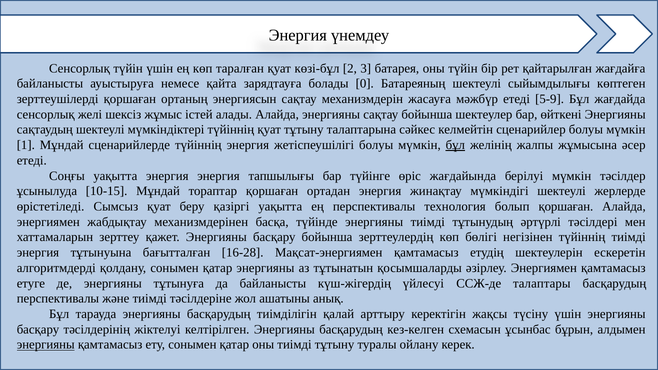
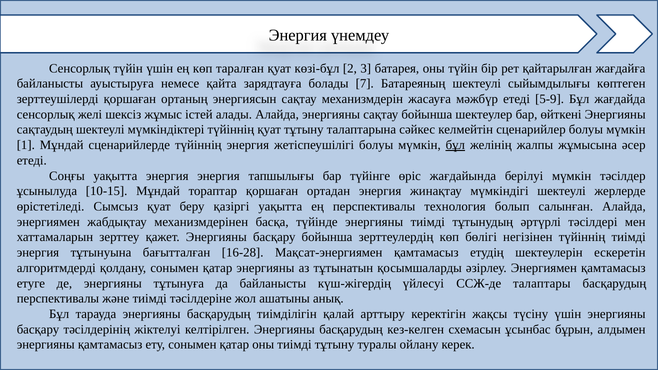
0: 0 -> 7 (365, 84)
болып қоршаған: қоршаған -> салынған (566, 207)
энергияны underline: present -> none (46, 345)
